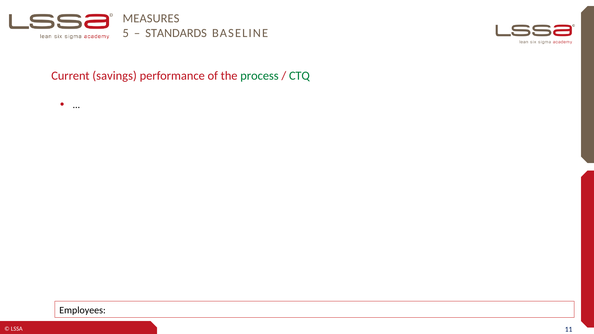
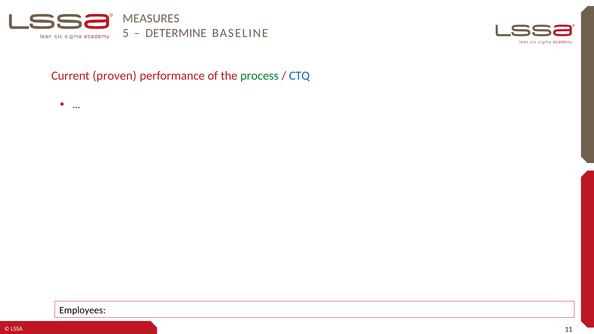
STANDARDS: STANDARDS -> DETERMINE (176, 33)
savings: savings -> proven (115, 76)
CTQ colour: green -> blue (299, 76)
